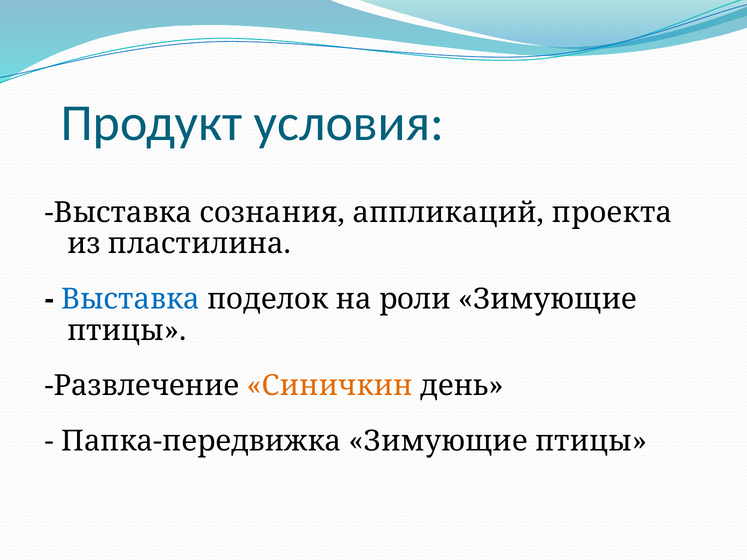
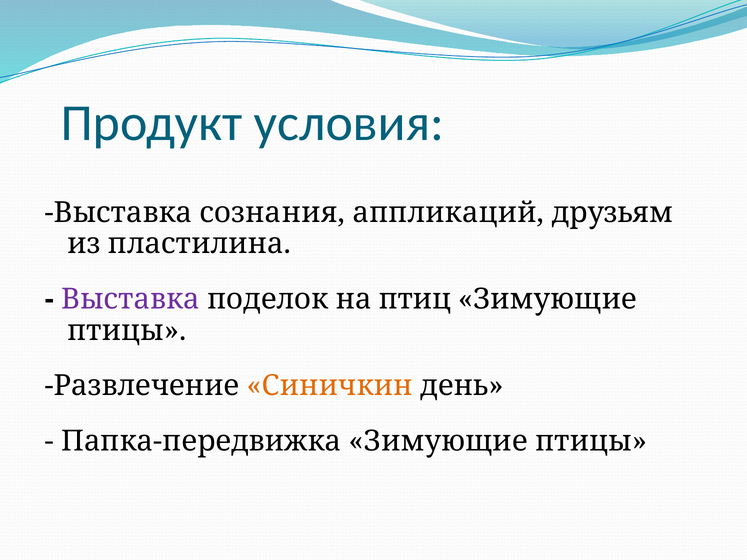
проекта: проекта -> друзьям (612, 213)
Выставка colour: blue -> purple (131, 299)
роли: роли -> птиц (415, 299)
